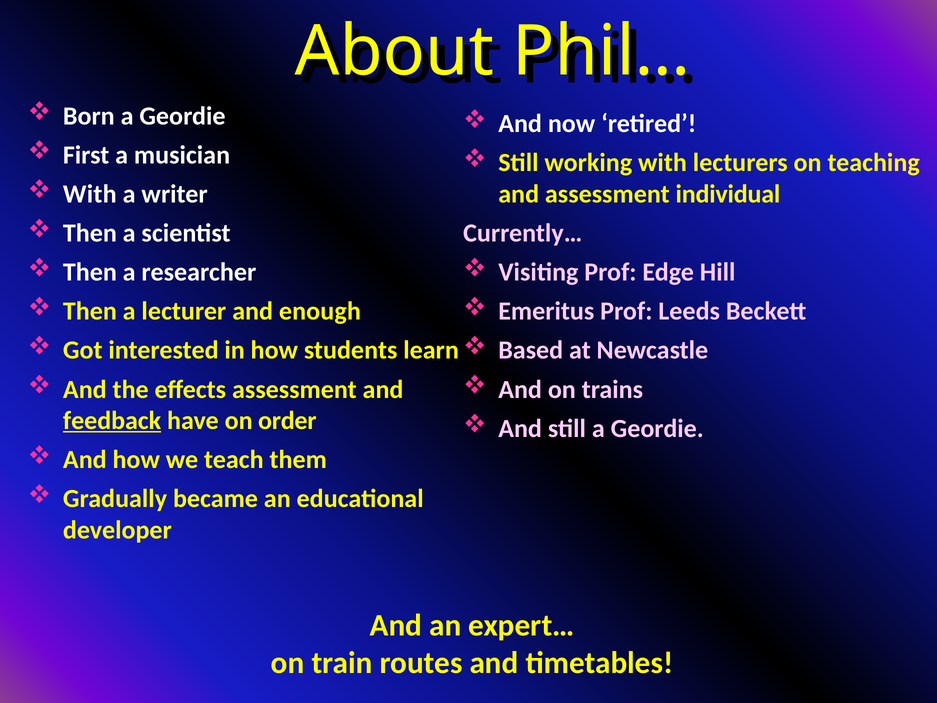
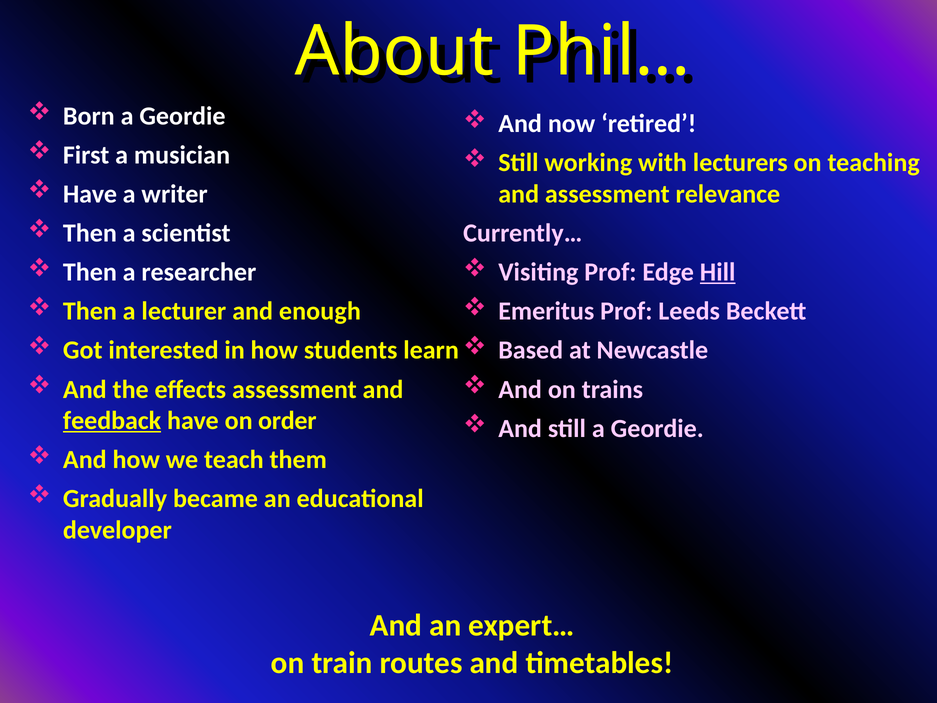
With: With -> Have (90, 194)
individual: individual -> relevance (728, 194)
Hill underline: none -> present (718, 272)
